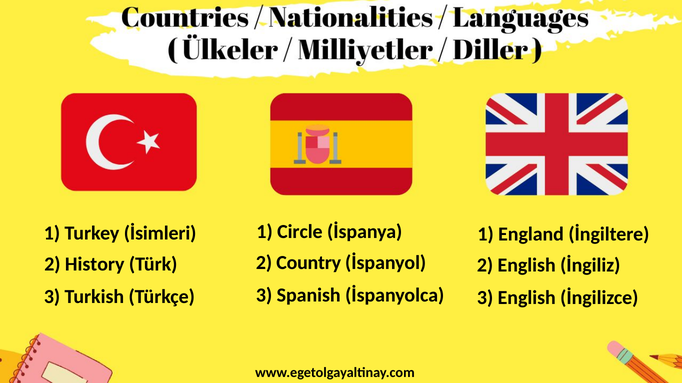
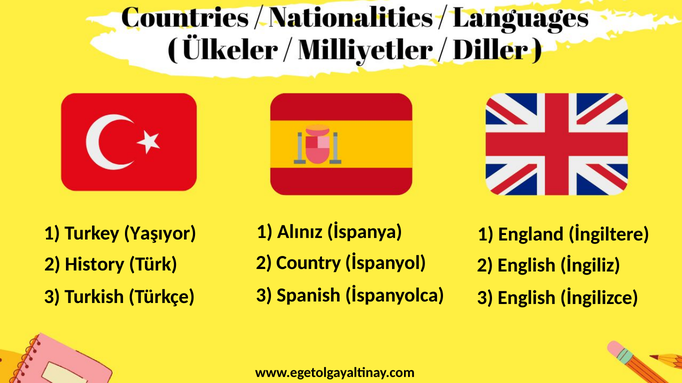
Circle: Circle -> Alınız (300, 232)
İsimleri: İsimleri -> Yaşıyor (160, 233)
